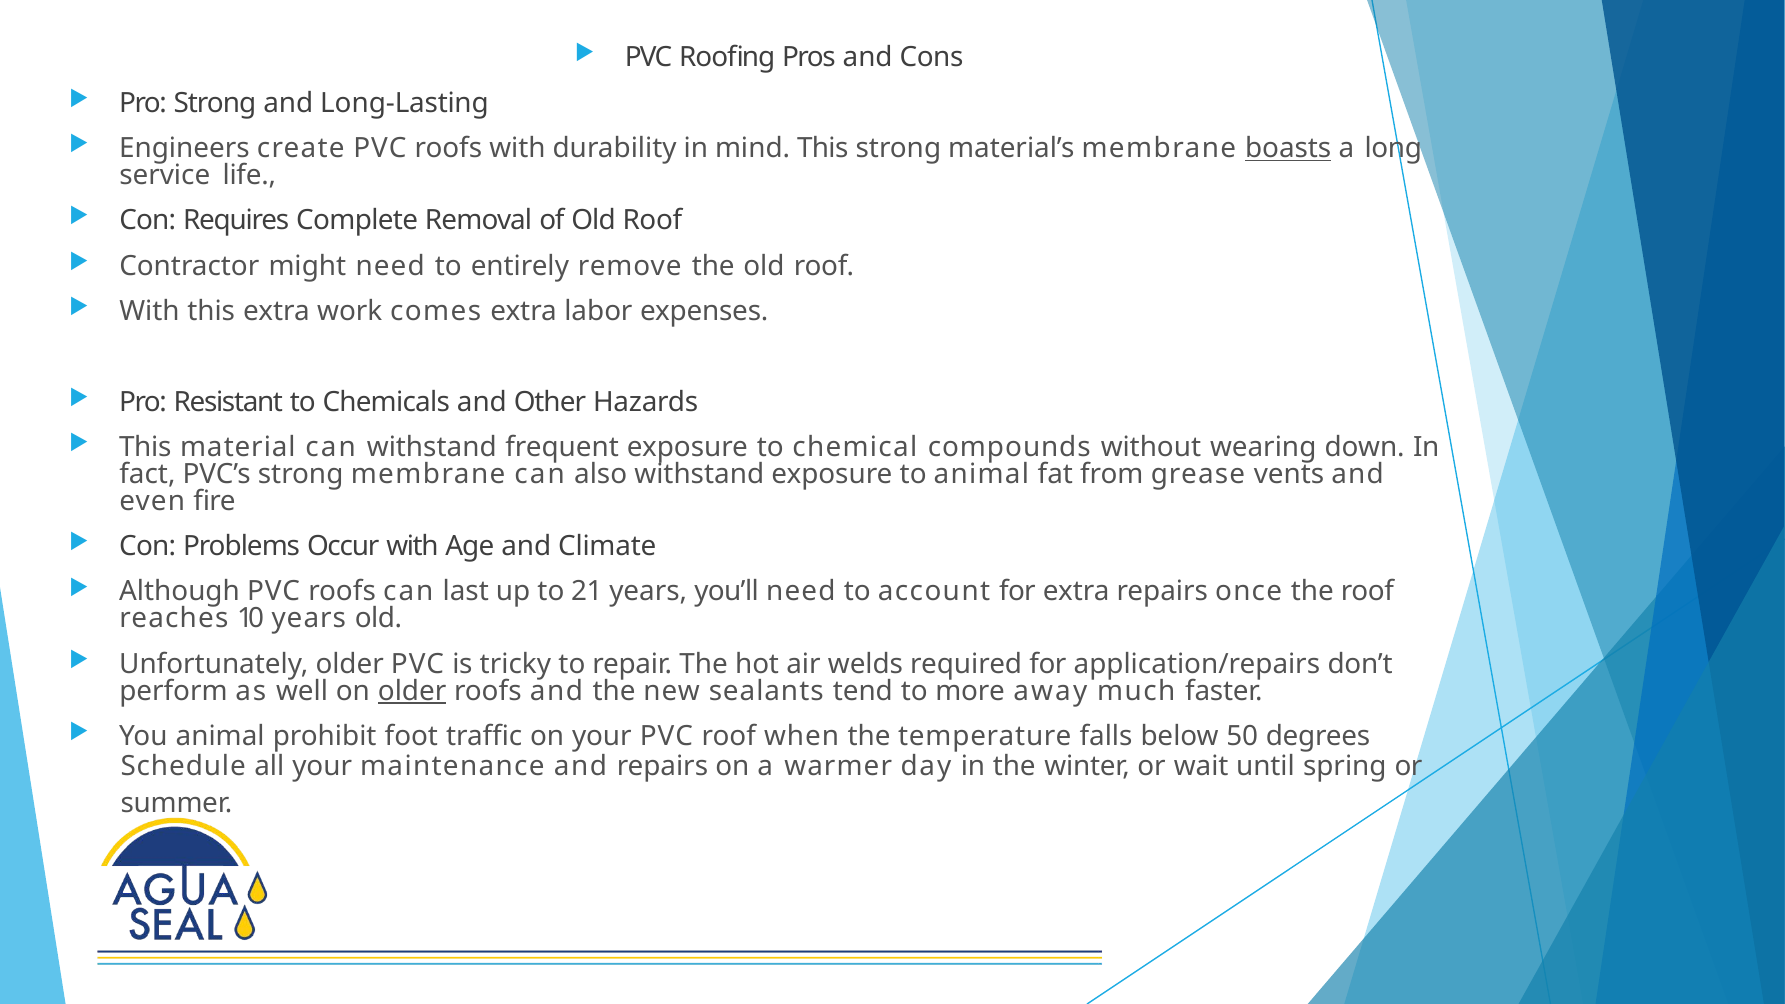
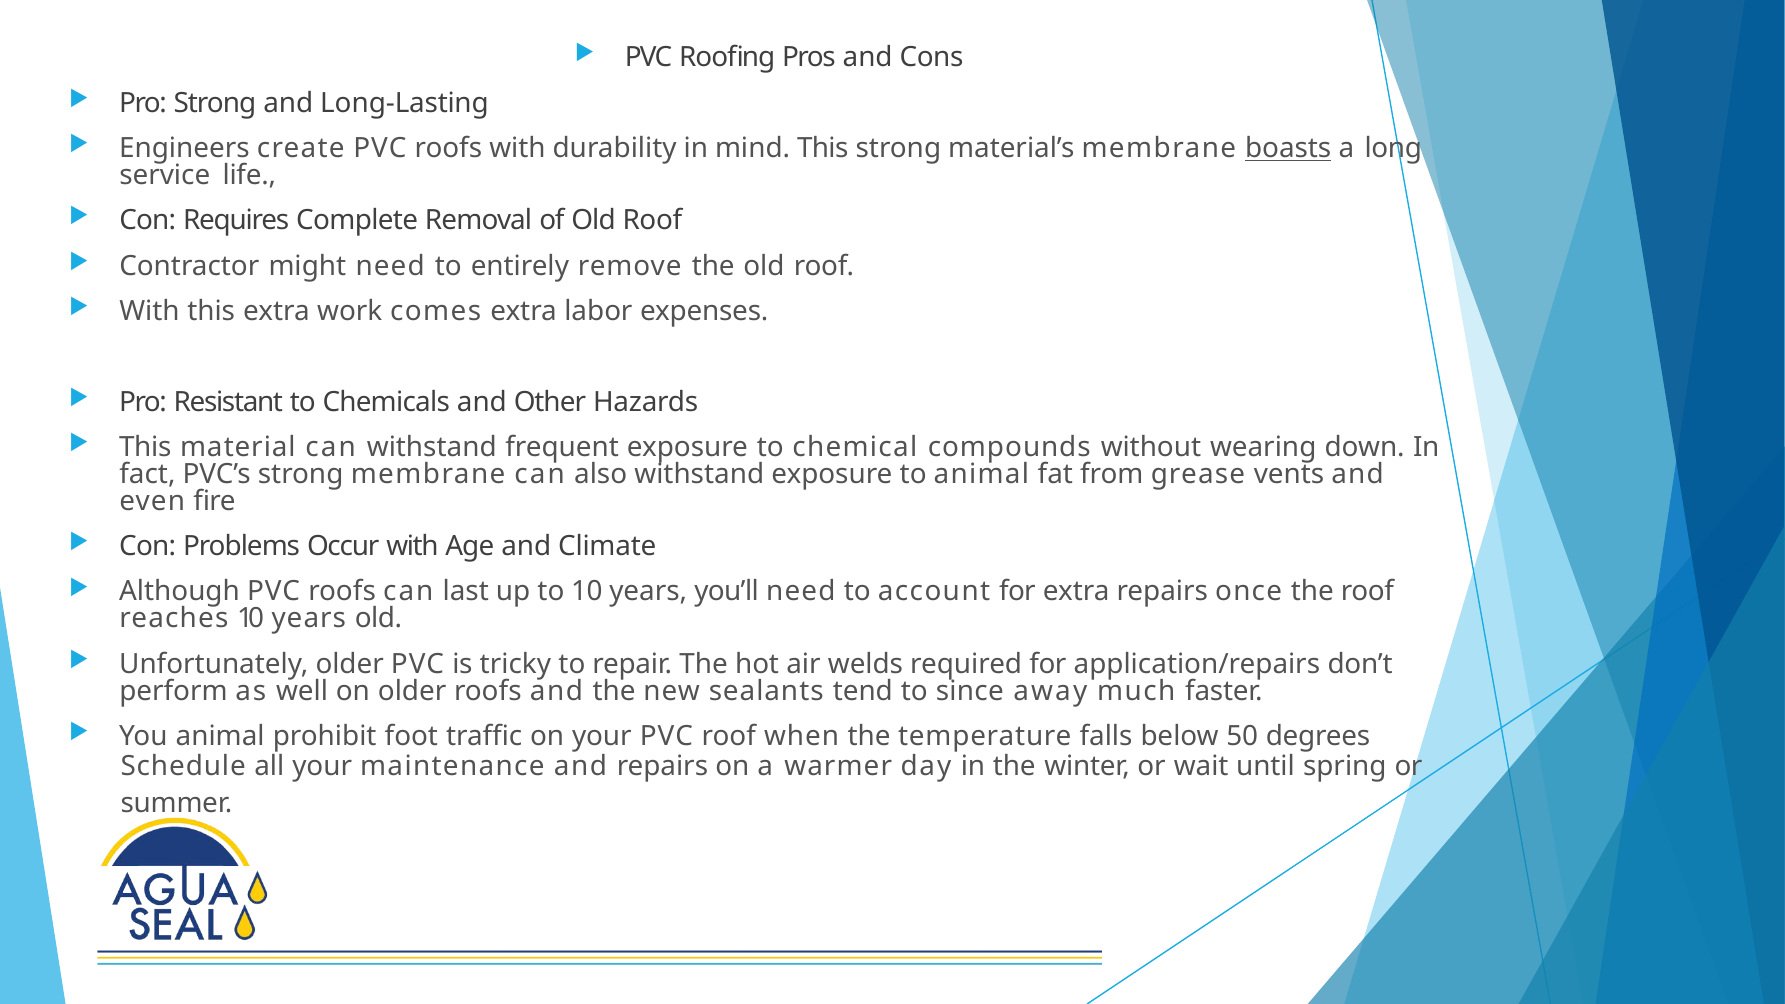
to 21: 21 -> 10 (587, 592)
older underline: present -> none (412, 691)
more: more -> since (970, 691)
